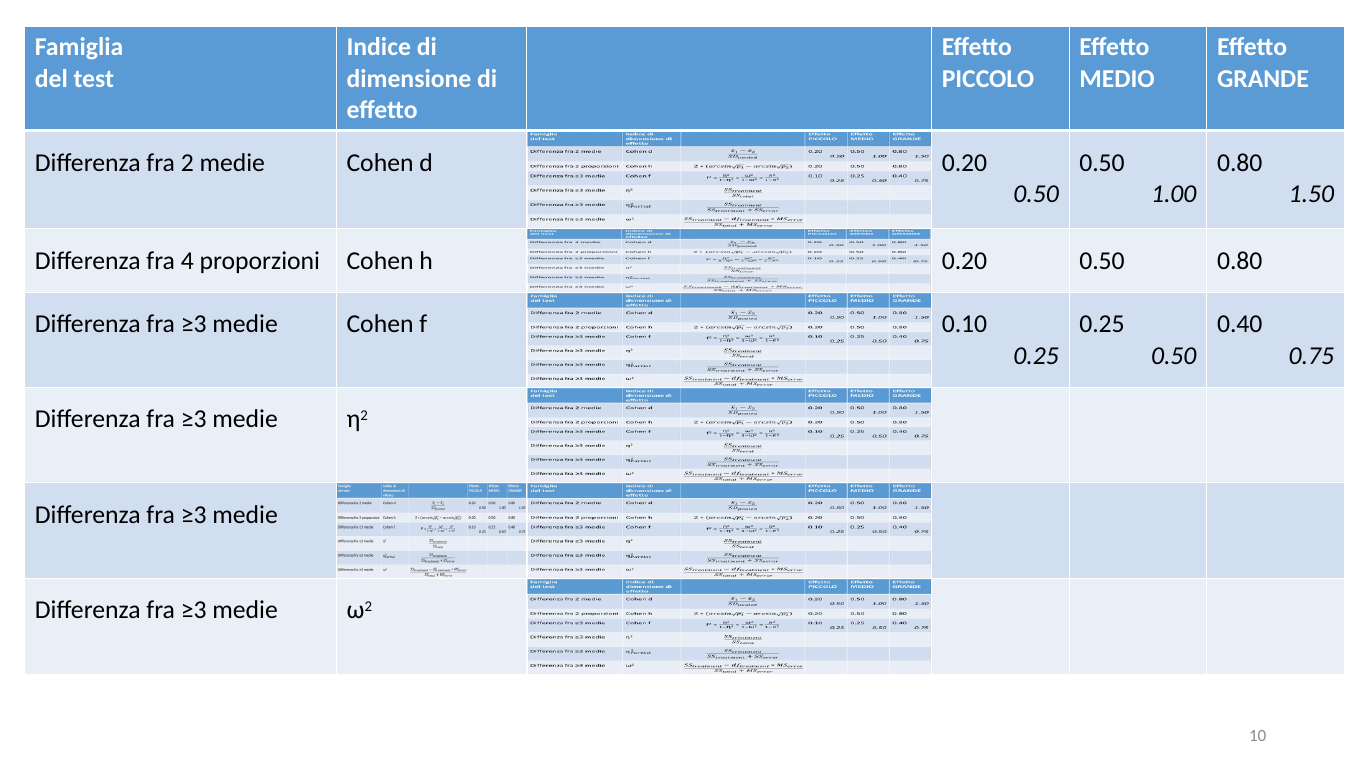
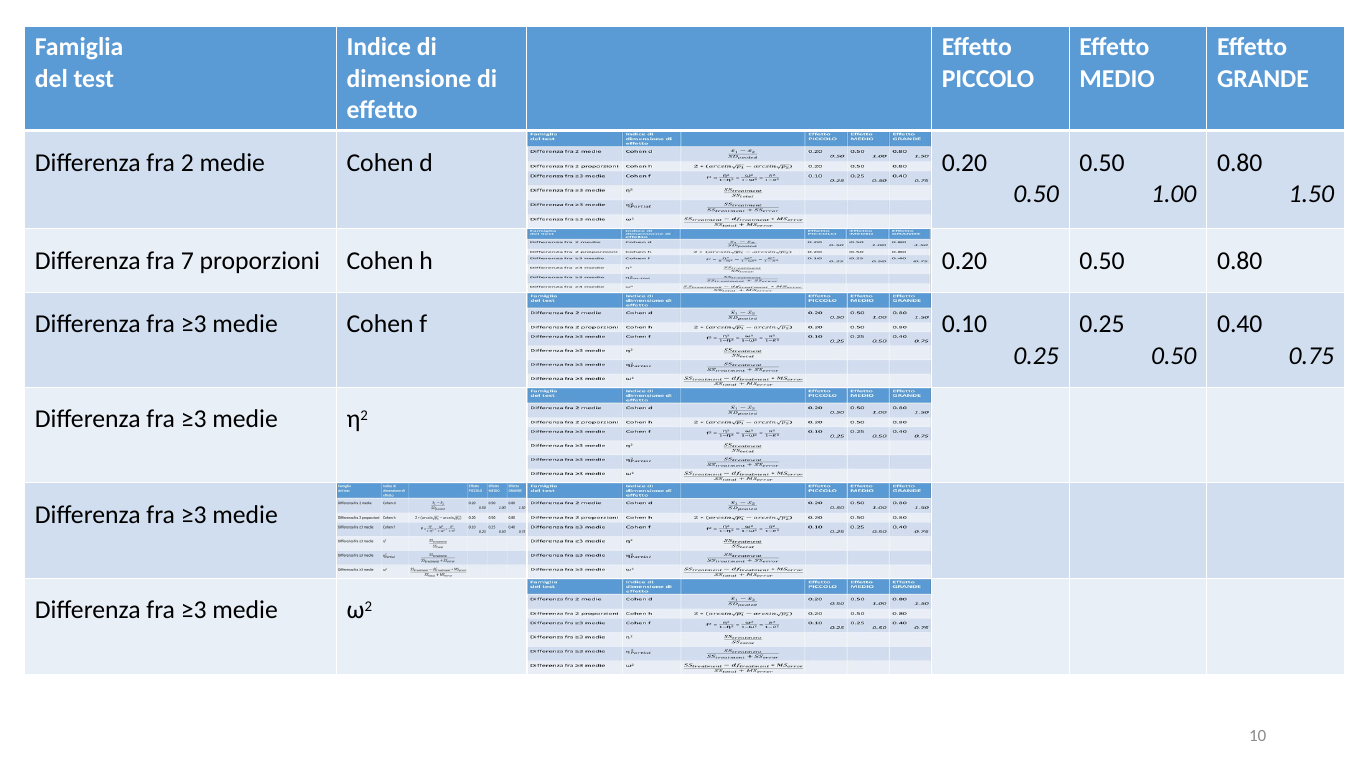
4: 4 -> 7 (187, 261)
